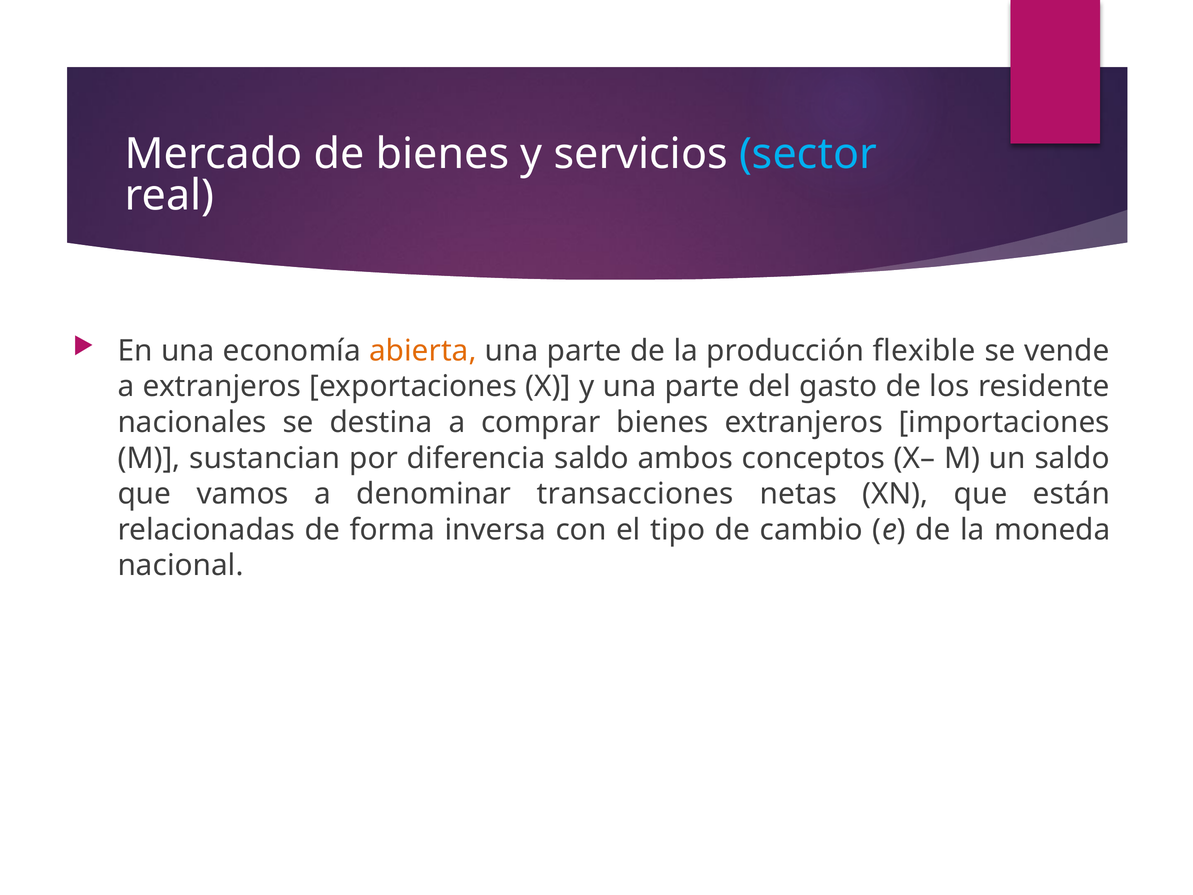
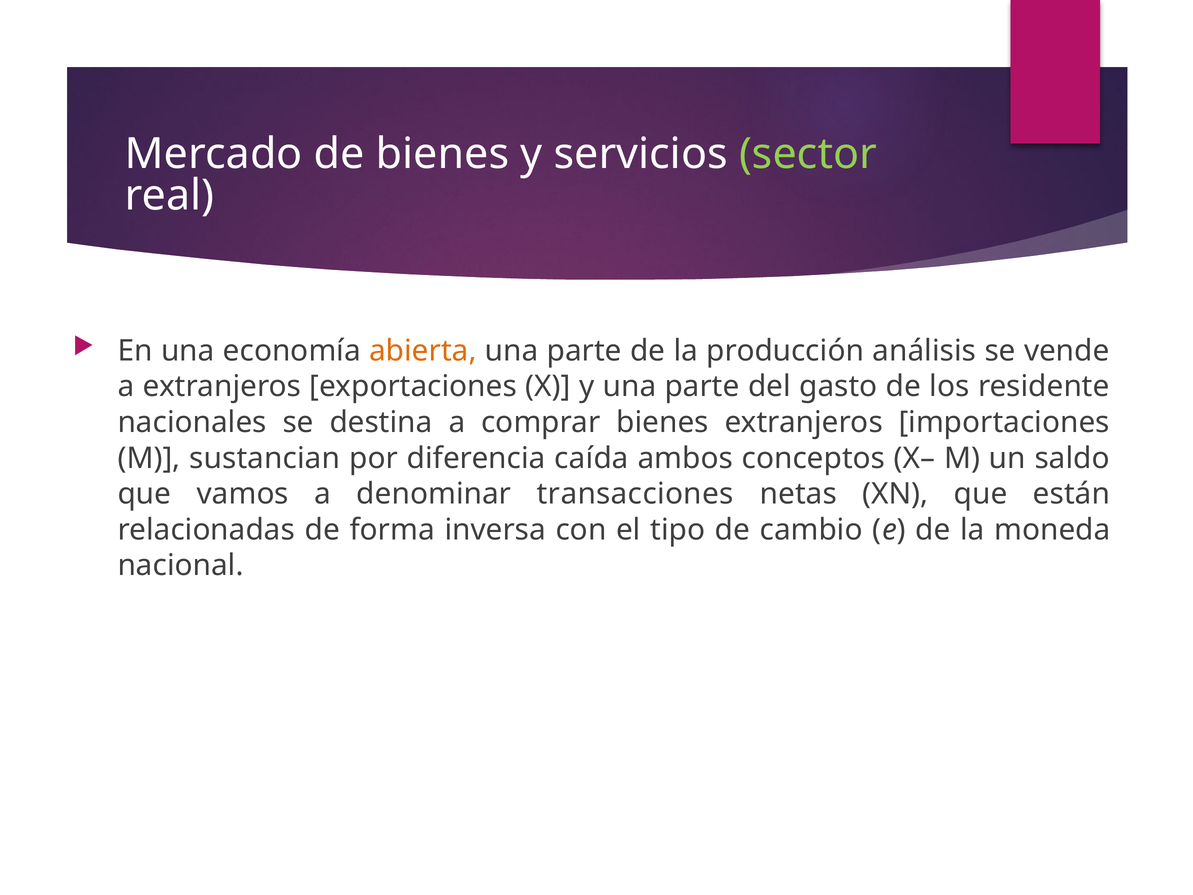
sector colour: light blue -> light green (808, 154)
flexible: flexible -> análisis (924, 351)
diferencia saldo: saldo -> caída (592, 458)
